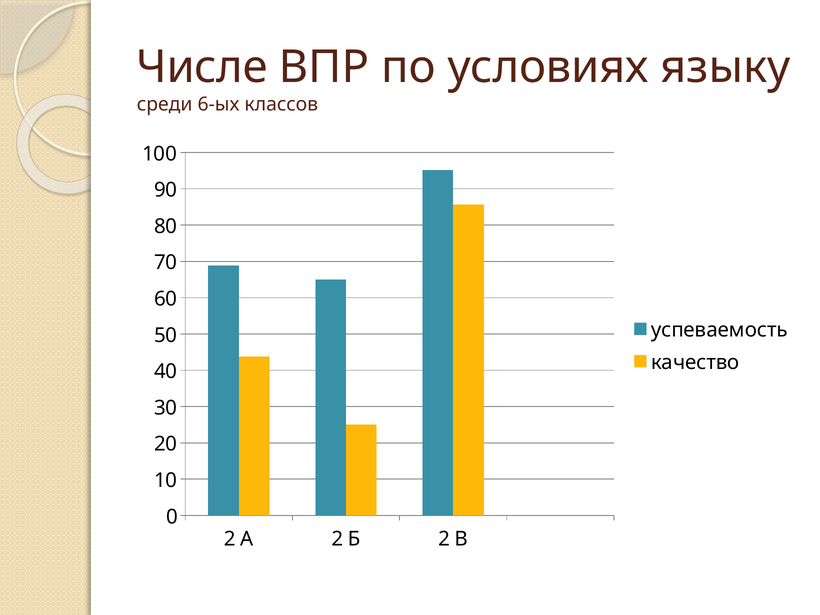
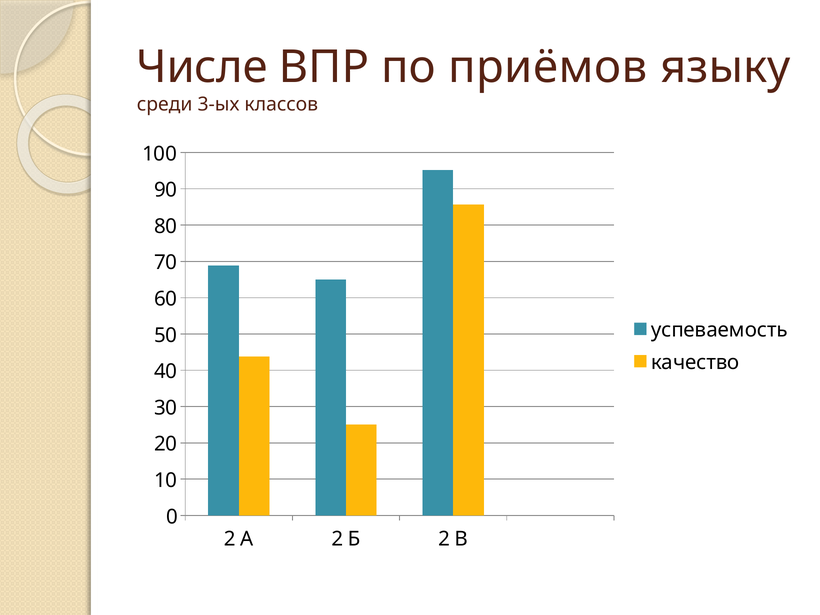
условиях: условиях -> приёмов (548, 67)
6-ых: 6-ых -> 3-ых (218, 105)
